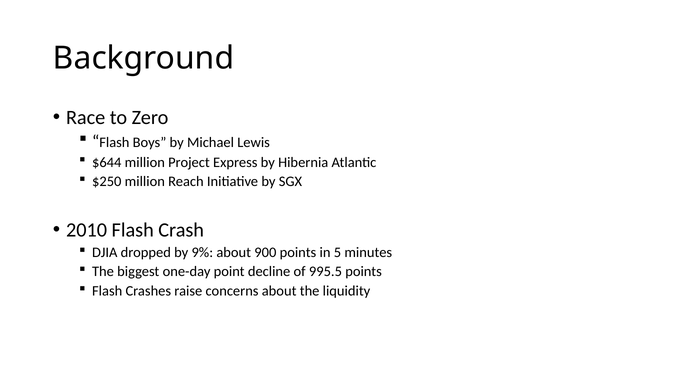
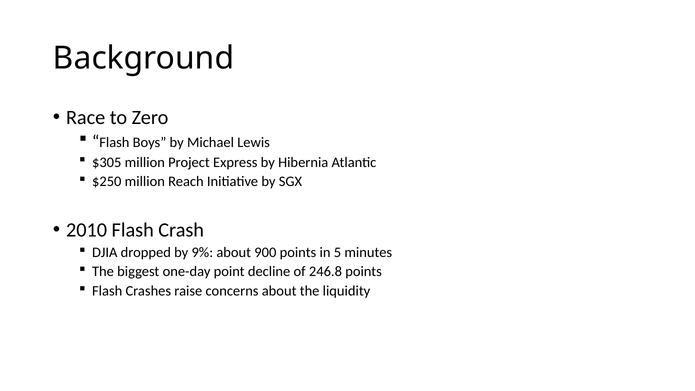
$644: $644 -> $305 (107, 162)
995.5: 995.5 -> 246.8 (325, 272)
